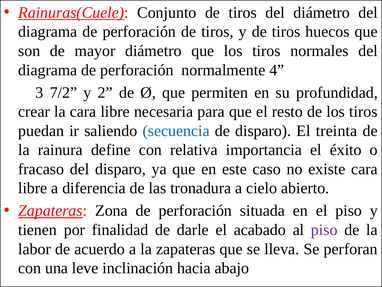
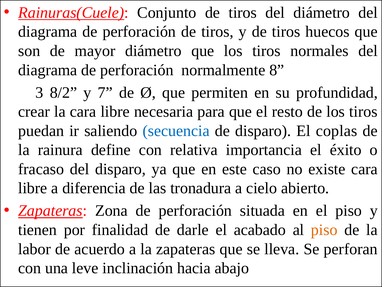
4: 4 -> 8 (277, 70)
7/2: 7/2 -> 8/2 (63, 92)
2: 2 -> 7 (105, 92)
treinta: treinta -> coplas (337, 131)
piso colour: purple -> orange (324, 229)
